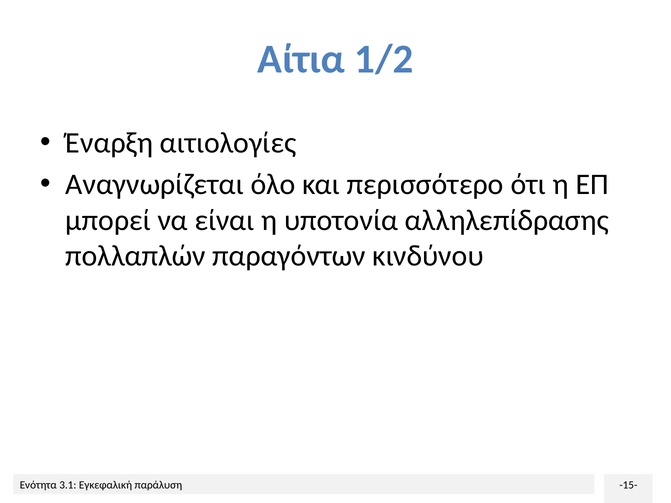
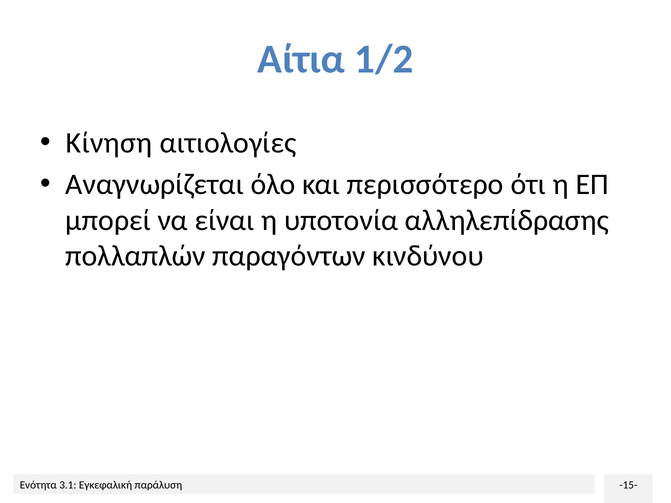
Έναρξη: Έναρξη -> Κίνηση (109, 143)
